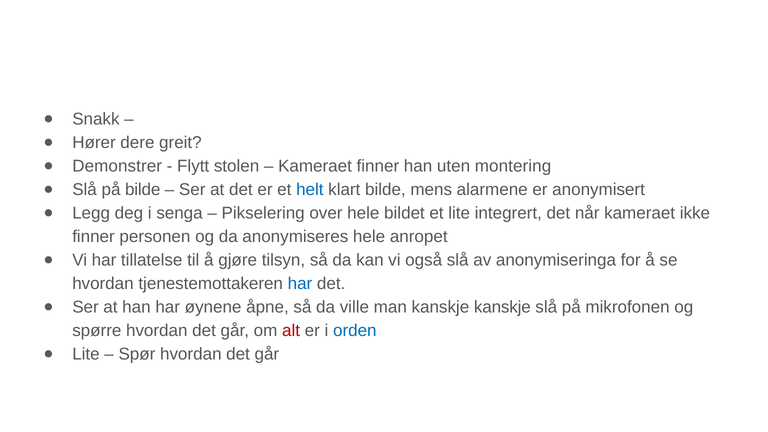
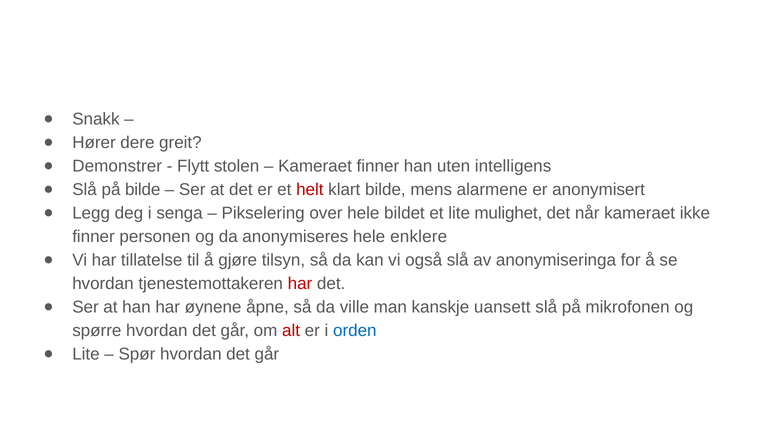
montering: montering -> intelligens (513, 166)
helt colour: blue -> red (310, 190)
integrert: integrert -> mulighet (508, 213)
anropet: anropet -> enklere (419, 237)
har colour: blue -> red (300, 284)
kanskje kanskje: kanskje -> uansett (502, 307)
